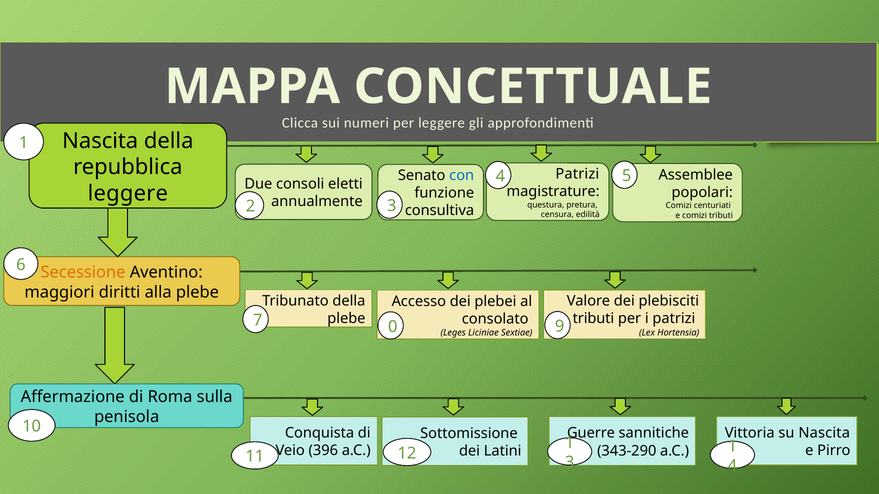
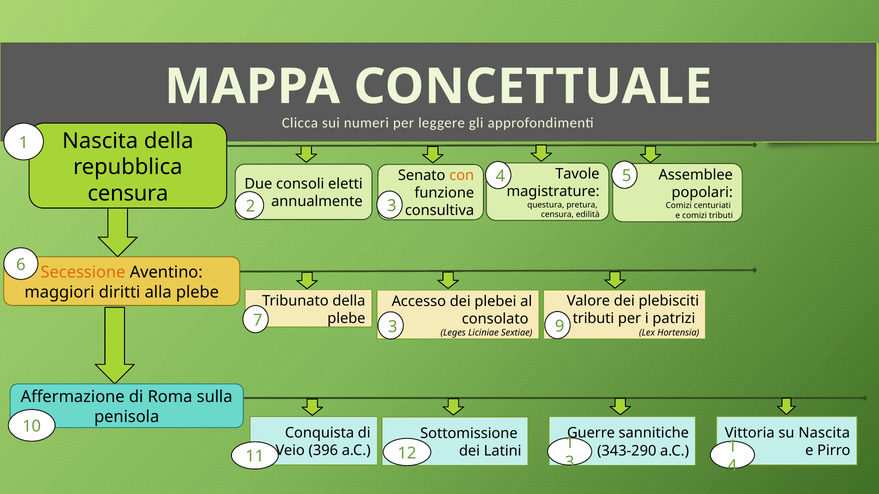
Patrizi: Patrizi -> Tavole (577, 174)
con colour: blue -> orange (462, 176)
leggere: leggere -> censura (128, 194)
7 0: 0 -> 3 (393, 327)
